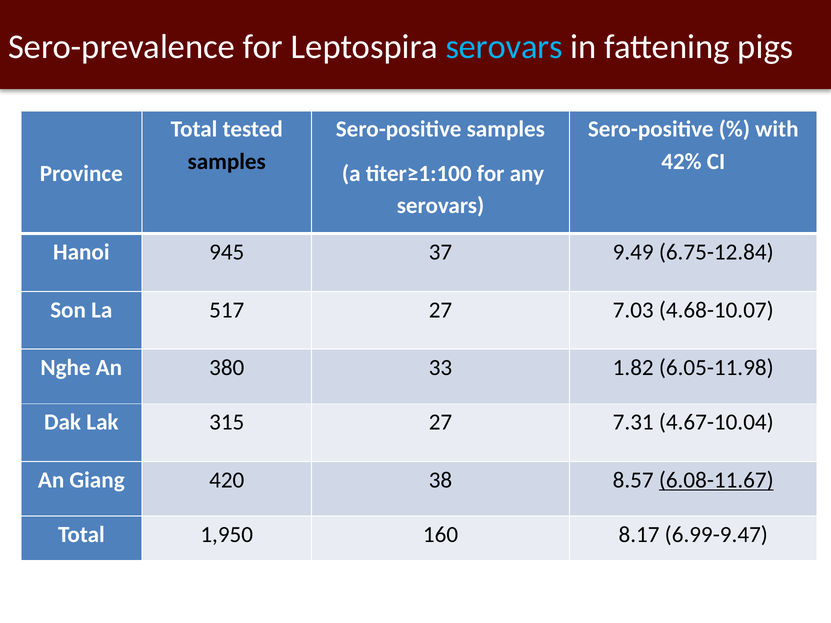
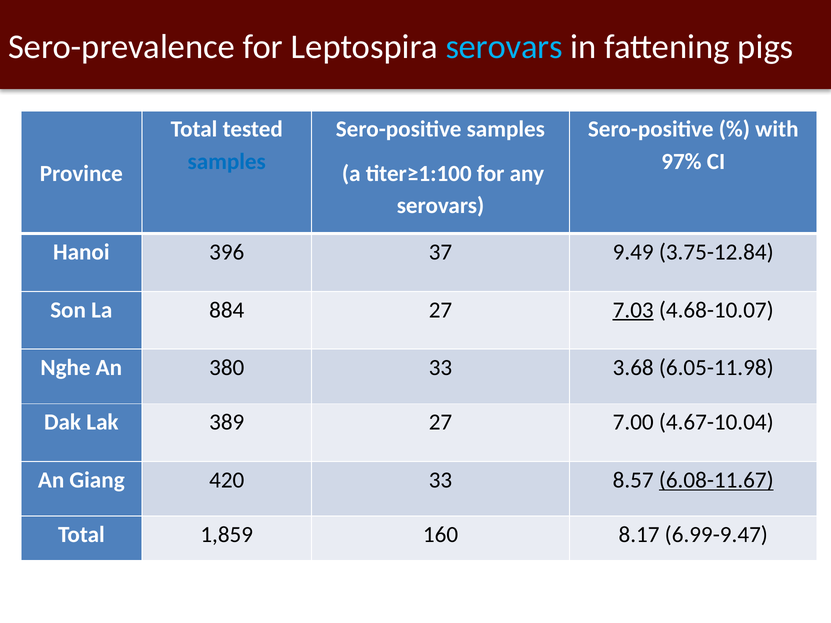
samples colour: black -> blue (227, 162)
42%: 42% -> 97% (681, 162)
945: 945 -> 396 (227, 252)
6.75-12.84: 6.75-12.84 -> 3.75-12.84 (716, 252)
517: 517 -> 884 (227, 310)
7.03 underline: none -> present (633, 310)
1.82: 1.82 -> 3.68 (633, 368)
315: 315 -> 389 (227, 423)
7.31: 7.31 -> 7.00 (633, 423)
420 38: 38 -> 33 (440, 480)
1,950: 1,950 -> 1,859 (227, 535)
